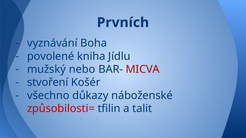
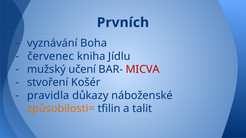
povolené: povolené -> červenec (51, 56)
nebo: nebo -> učení (82, 70)
všechno: všechno -> pravidla (48, 96)
způsobilosti= colour: red -> orange (61, 109)
